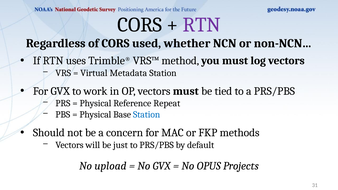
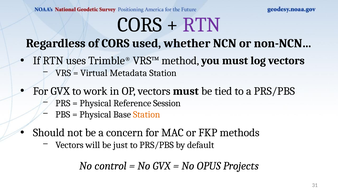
Repeat: Repeat -> Session (167, 103)
Station colour: blue -> orange (147, 115)
upload: upload -> control (111, 166)
